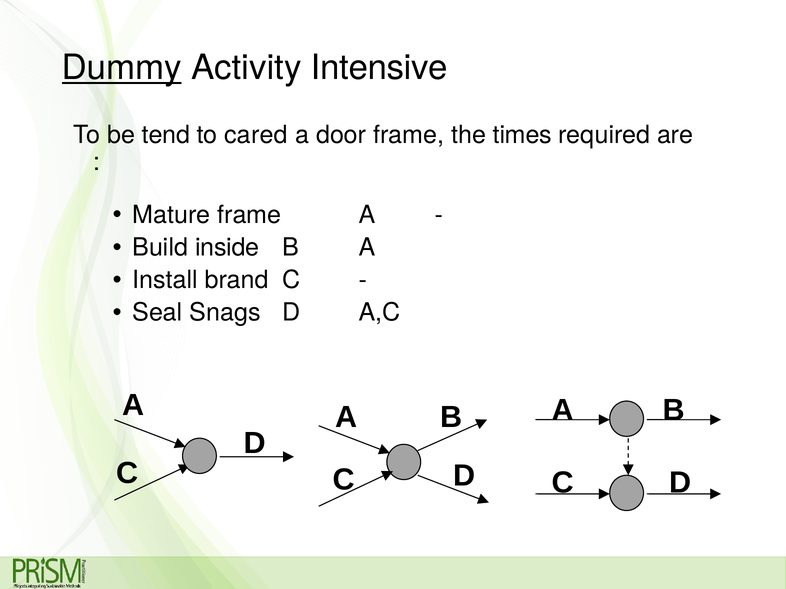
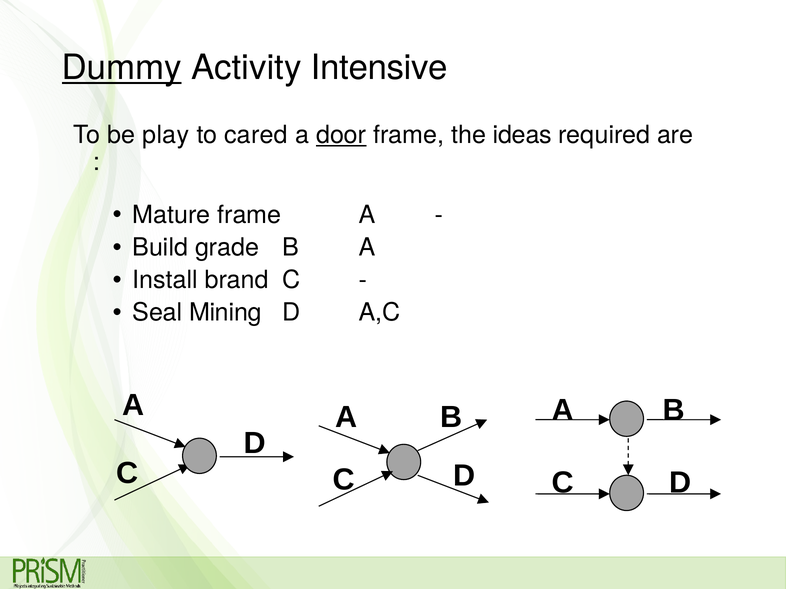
tend: tend -> play (166, 135)
door underline: none -> present (341, 135)
times: times -> ideas (522, 135)
inside: inside -> grade (227, 248)
Snags: Snags -> Mining (225, 313)
